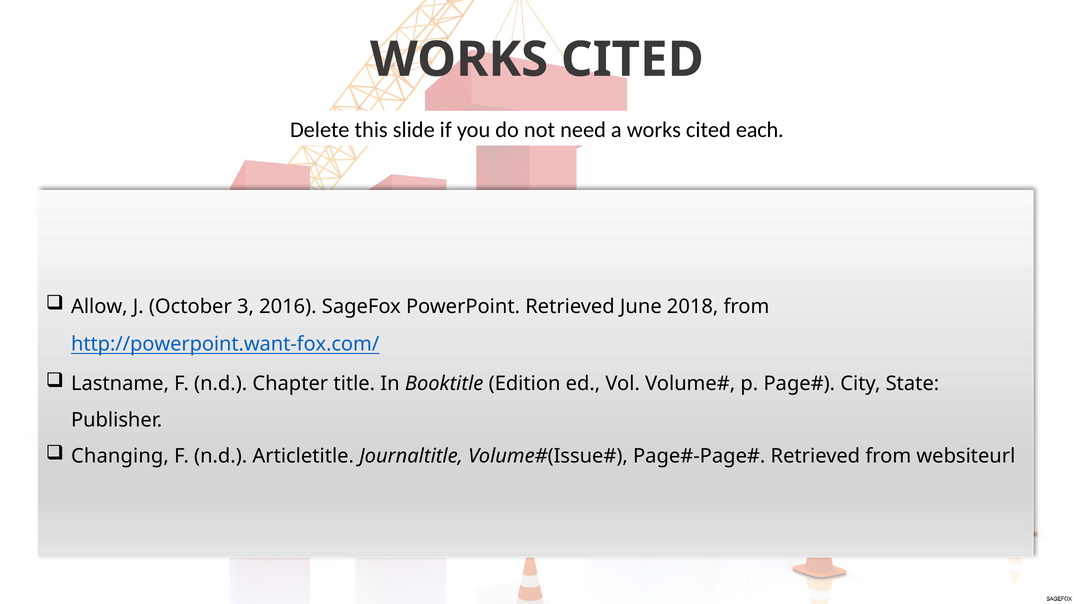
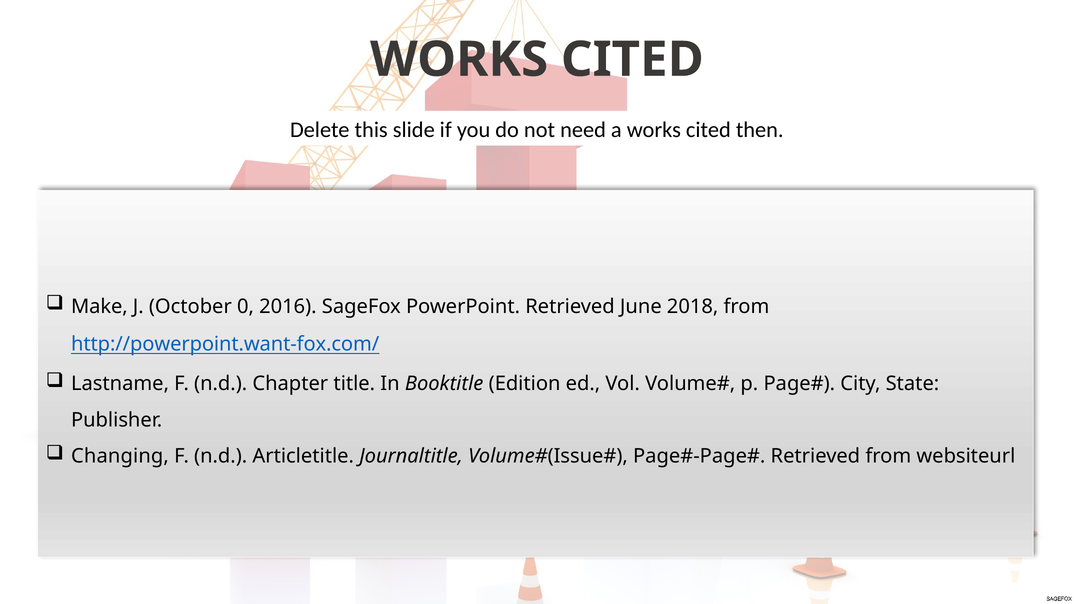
each: each -> then (760, 130)
Allow: Allow -> Make (99, 307)
3: 3 -> 0 (246, 307)
